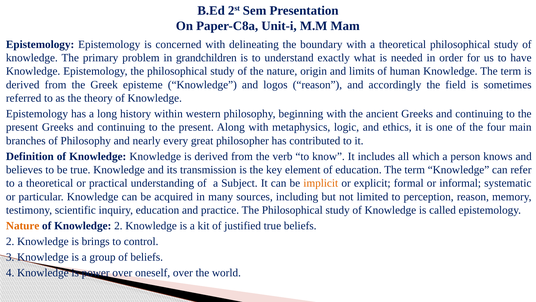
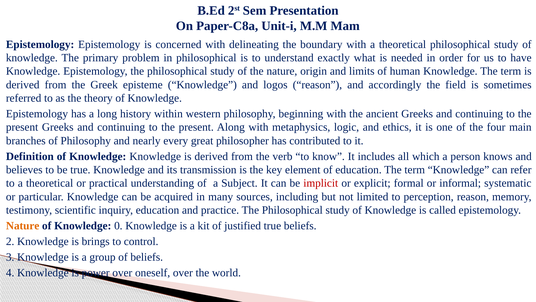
in grandchildren: grandchildren -> philosophical (206, 58)
implicit colour: orange -> red (321, 183)
Knowledge 2: 2 -> 0 (118, 225)
